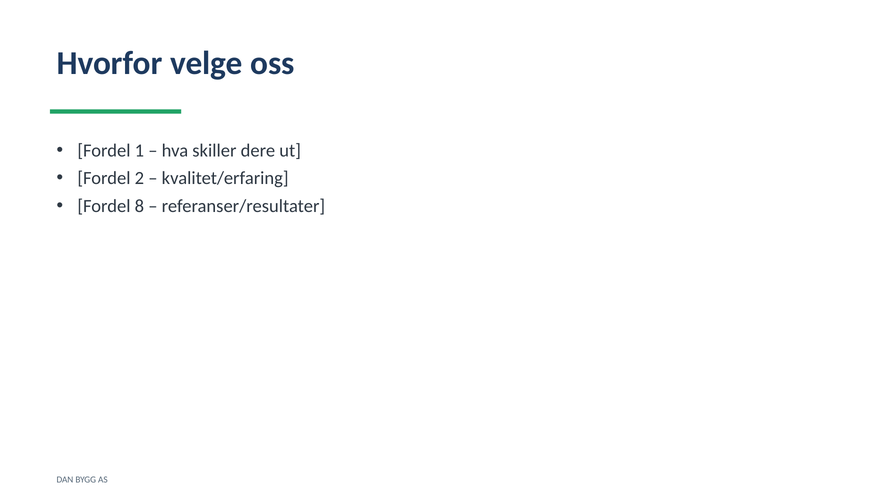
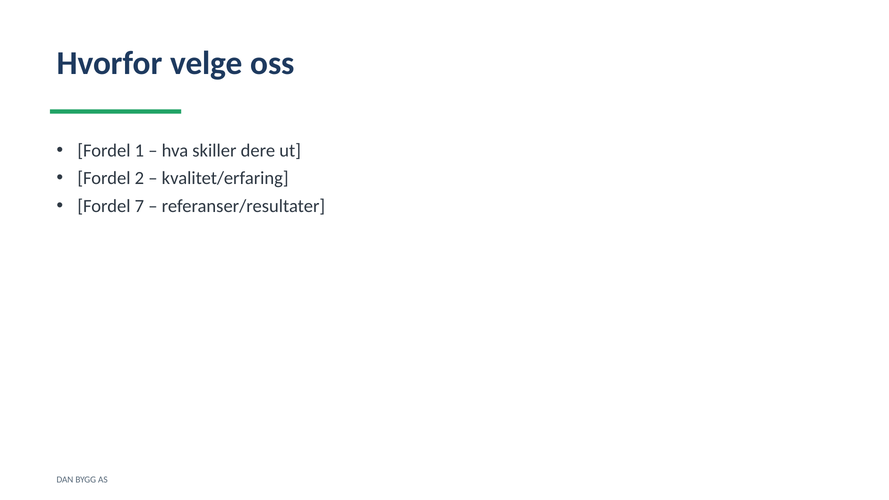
8: 8 -> 7 (139, 206)
